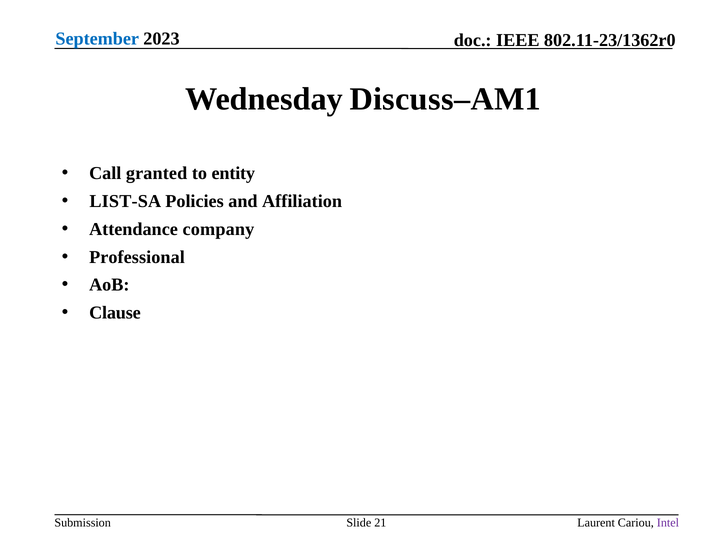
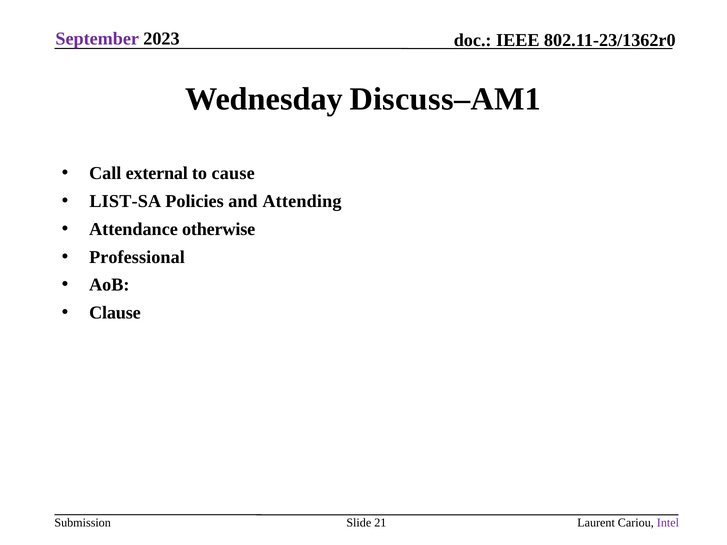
September colour: blue -> purple (97, 39)
granted: granted -> external (157, 173)
entity: entity -> cause (233, 173)
Affiliation: Affiliation -> Attending (302, 201)
company: company -> otherwise (219, 229)
